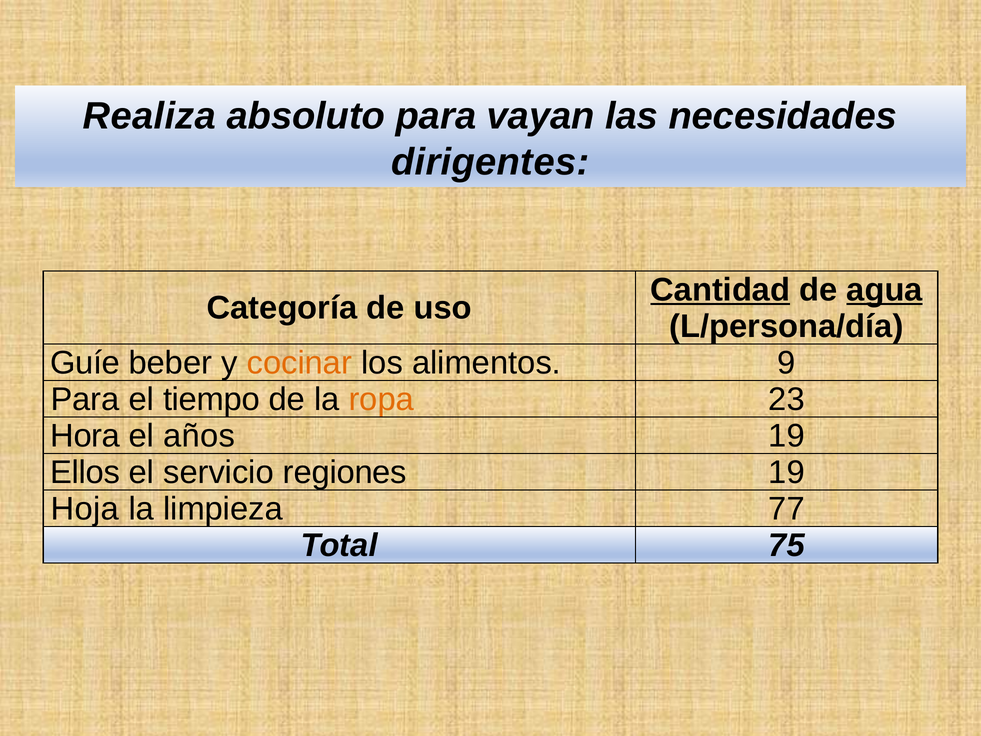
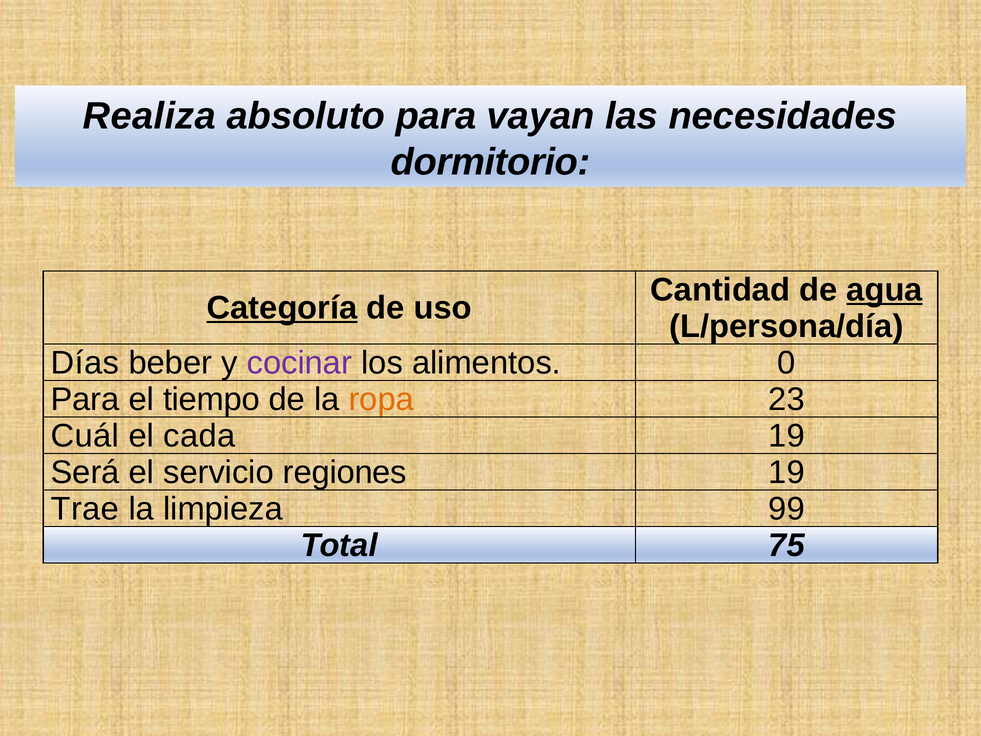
dirigentes: dirigentes -> dormitorio (491, 162)
Cantidad underline: present -> none (720, 290)
Categoría underline: none -> present (282, 308)
Guíe: Guíe -> Días (85, 363)
cocinar colour: orange -> purple (299, 363)
9: 9 -> 0 (787, 363)
Hora: Hora -> Cuál (85, 436)
años: años -> cada (199, 436)
Ellos: Ellos -> Será (85, 472)
Hoja: Hoja -> Trae (85, 509)
77: 77 -> 99 (787, 509)
